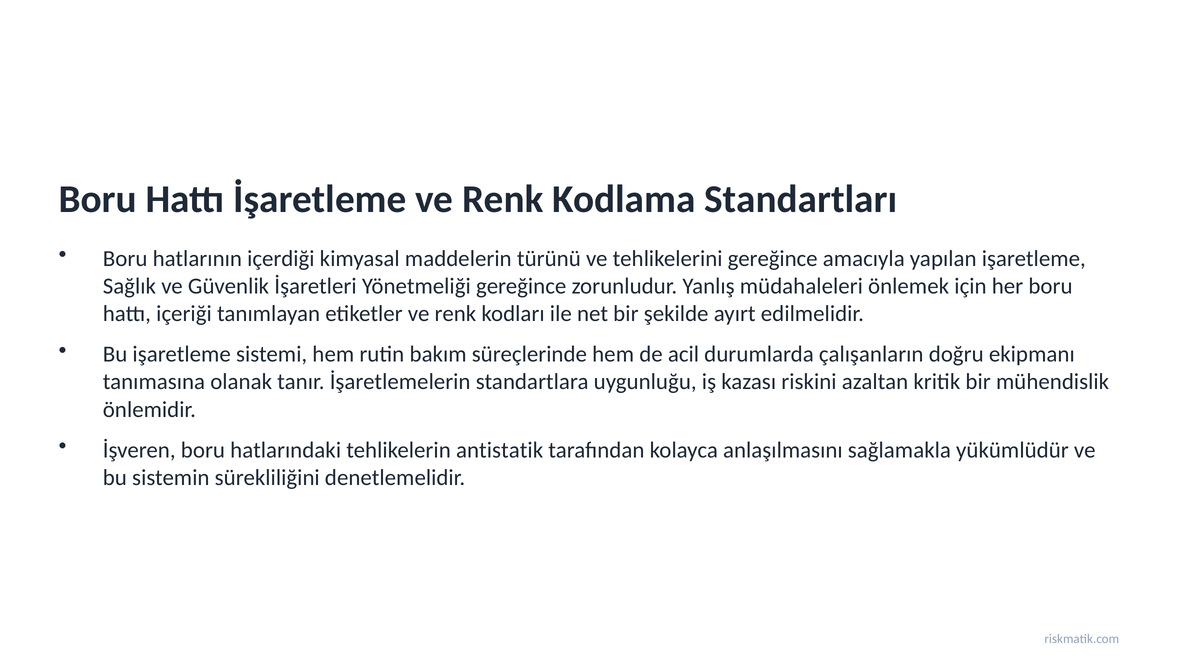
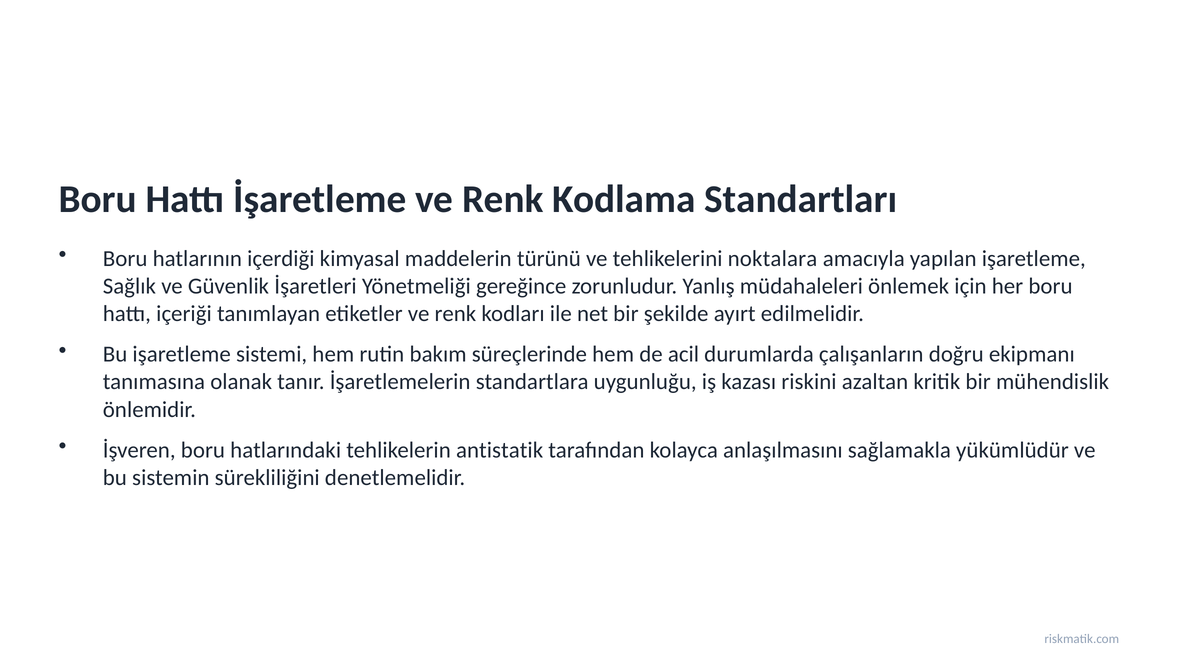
tehlikelerini gereğince: gereğince -> noktalara (772, 258)
